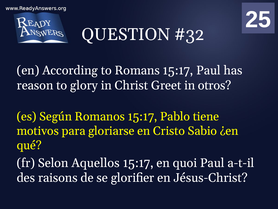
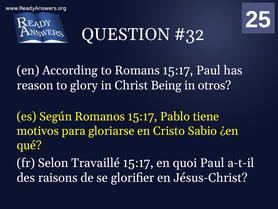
Greet: Greet -> Being (166, 85)
Aquellos: Aquellos -> Travaillé (96, 163)
